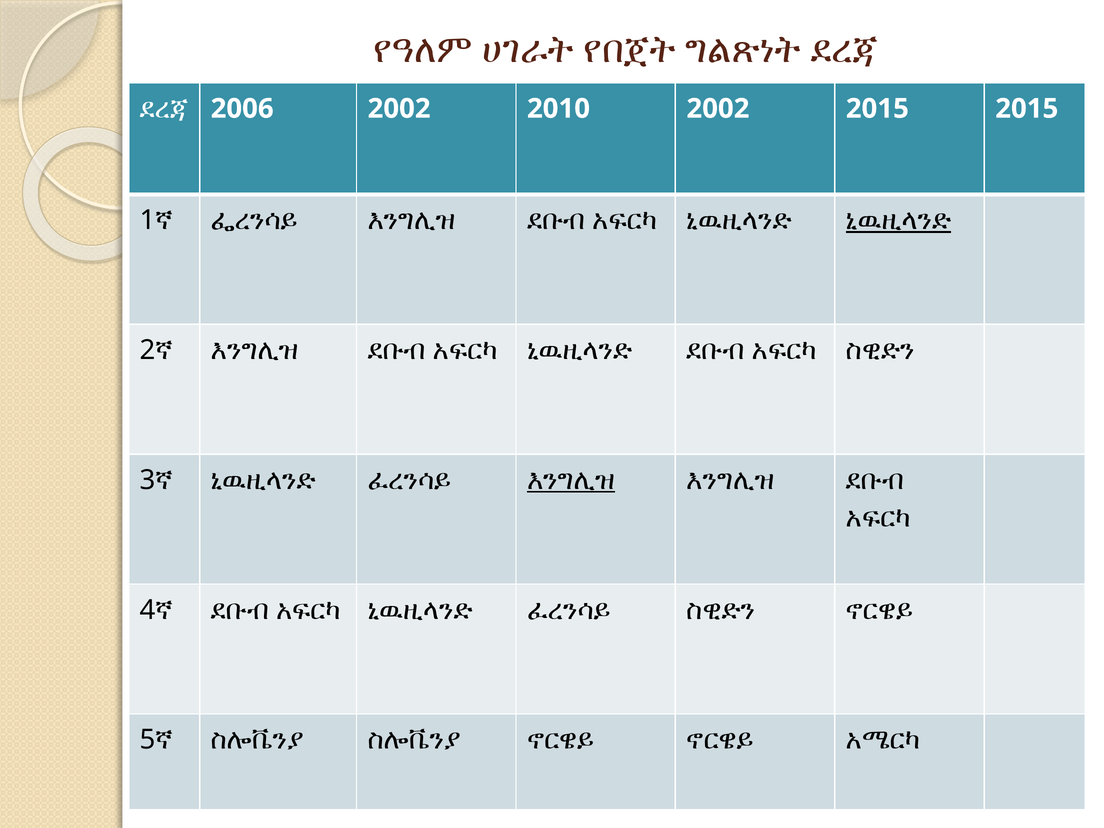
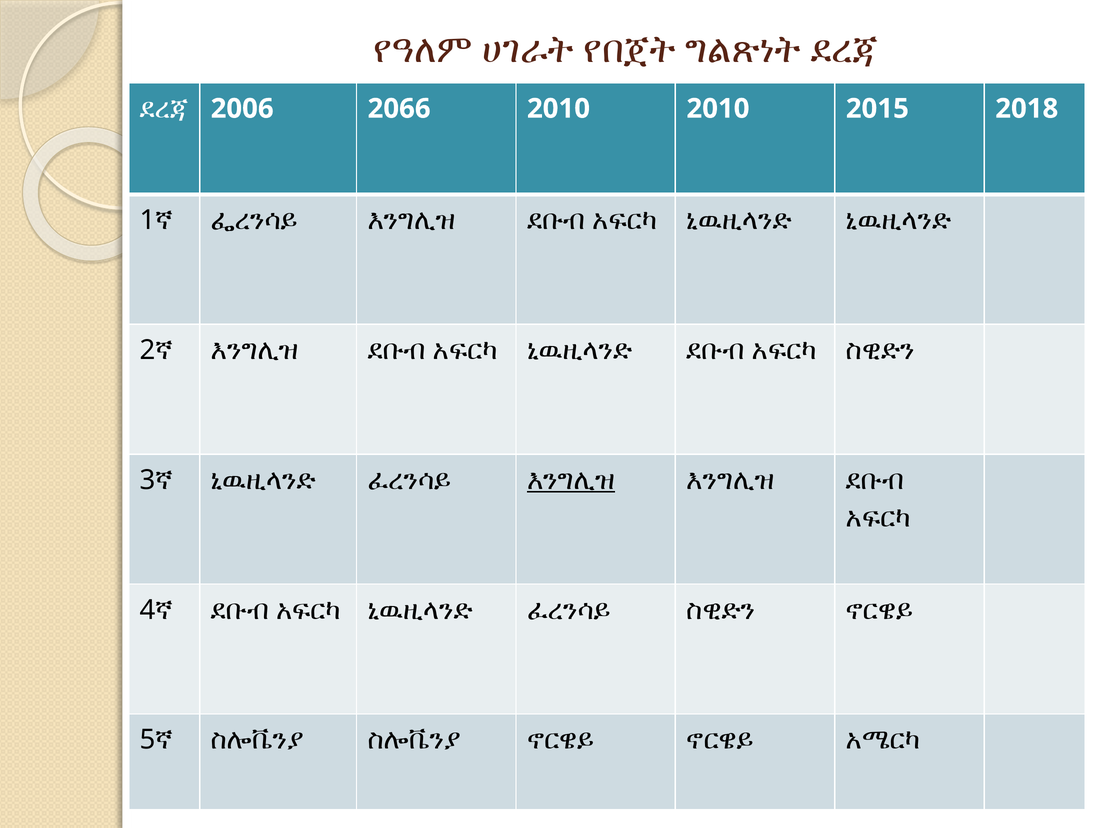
2006 2002: 2002 -> 2066 (399, 109)
2010 2002: 2002 -> 2010 (718, 109)
2015 2015: 2015 -> 2018 (1027, 109)
ኒዉዚላንድ underline: present -> none (899, 220)
